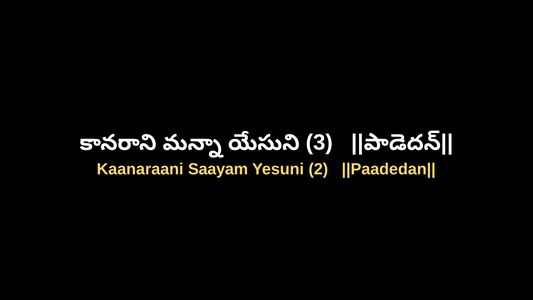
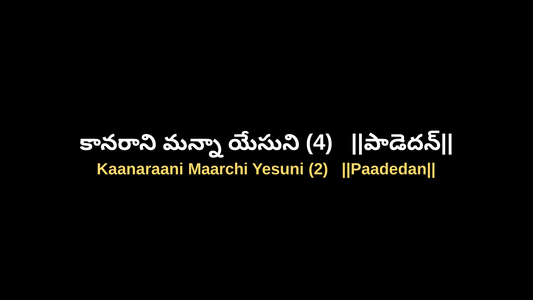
3: 3 -> 4 (319, 143)
Saayam: Saayam -> Maarchi (218, 169)
